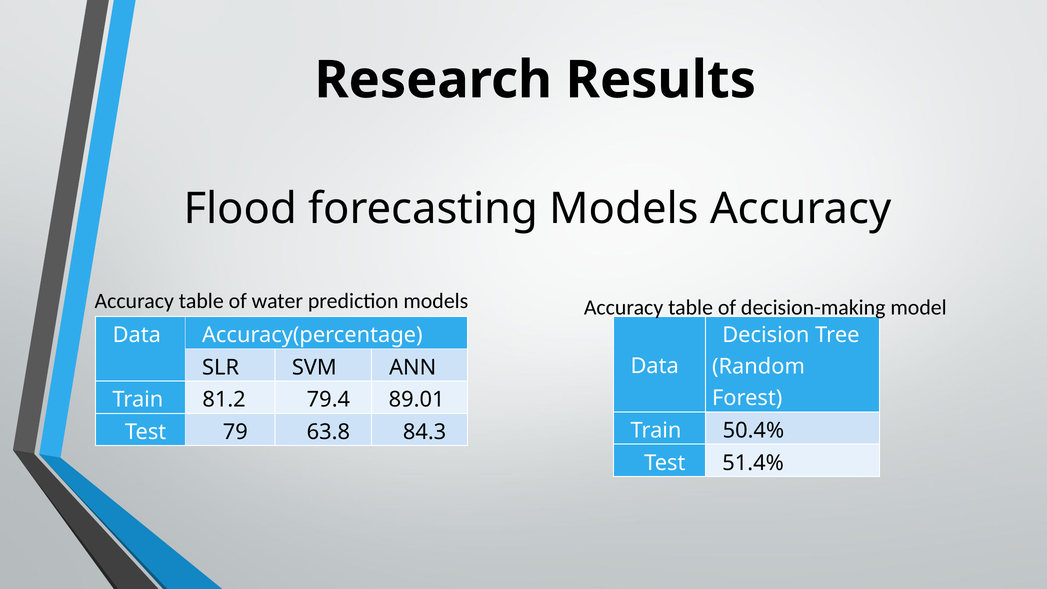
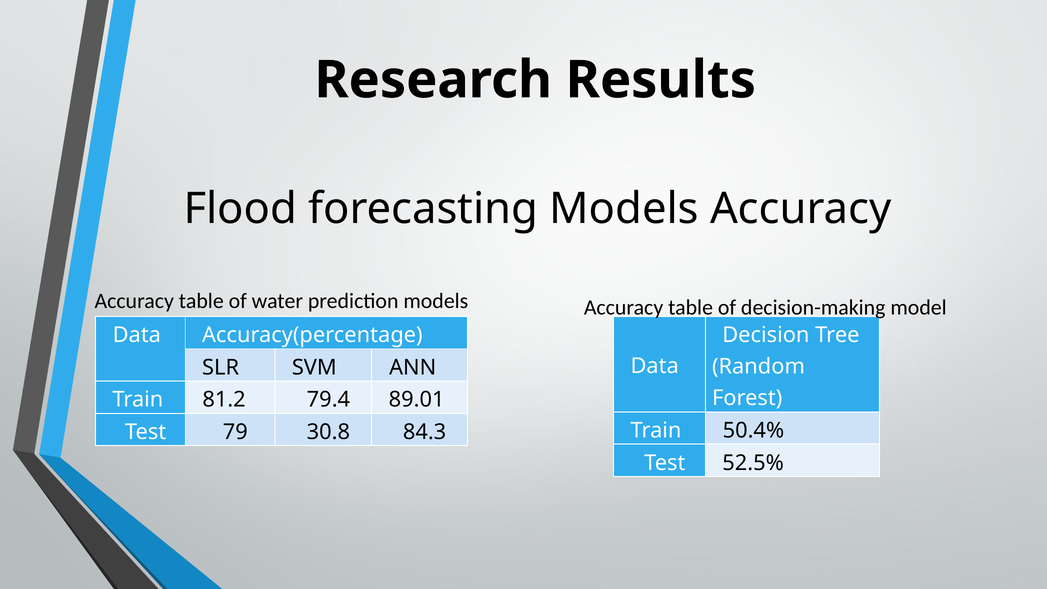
63.8: 63.8 -> 30.8 (328, 432)
51.4%: 51.4% -> 52.5% (753, 463)
